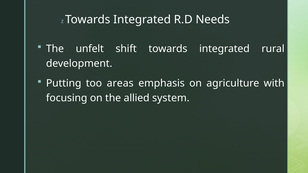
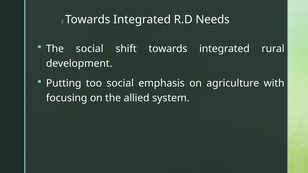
The unfelt: unfelt -> social (90, 49)
too areas: areas -> social (120, 83)
